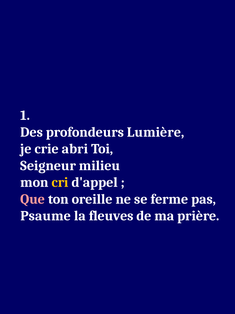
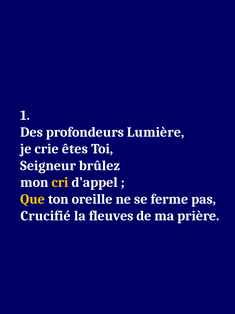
abri: abri -> êtes (75, 149)
milieu: milieu -> brûlez (99, 165)
Que colour: pink -> yellow (33, 199)
Psaume: Psaume -> Crucifié (46, 215)
